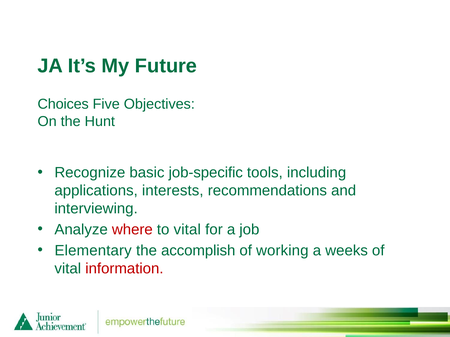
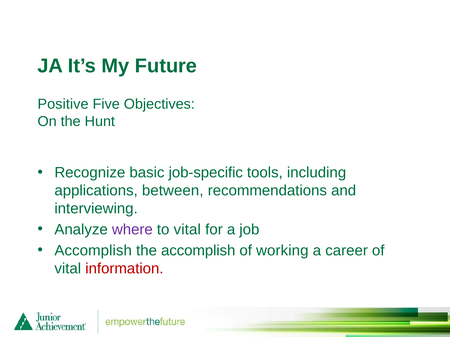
Choices: Choices -> Positive (63, 104)
interests: interests -> between (173, 191)
where colour: red -> purple (132, 230)
Elementary: Elementary -> Accomplish (93, 251)
weeks: weeks -> career (347, 251)
